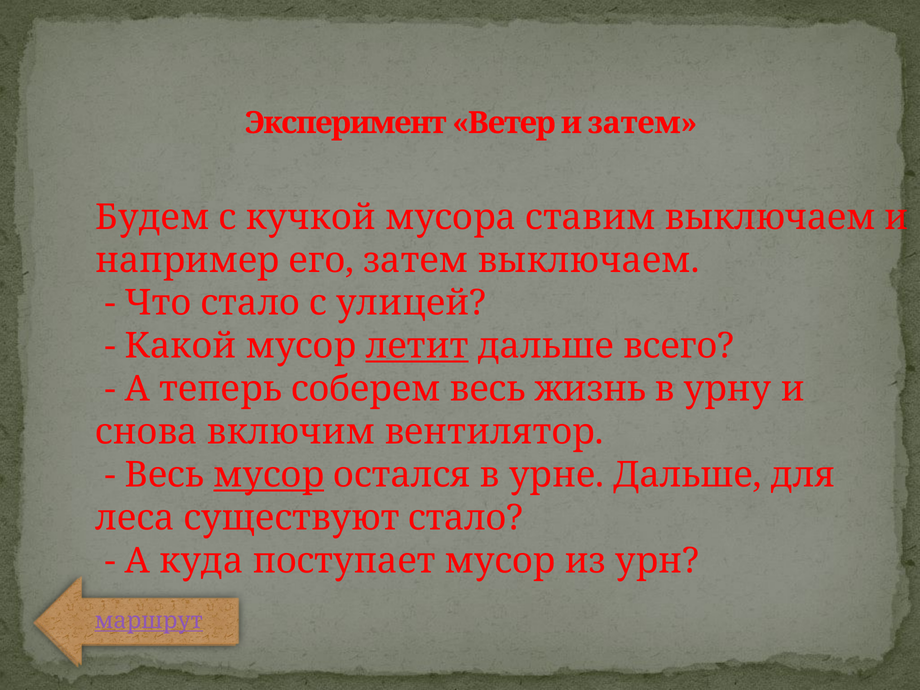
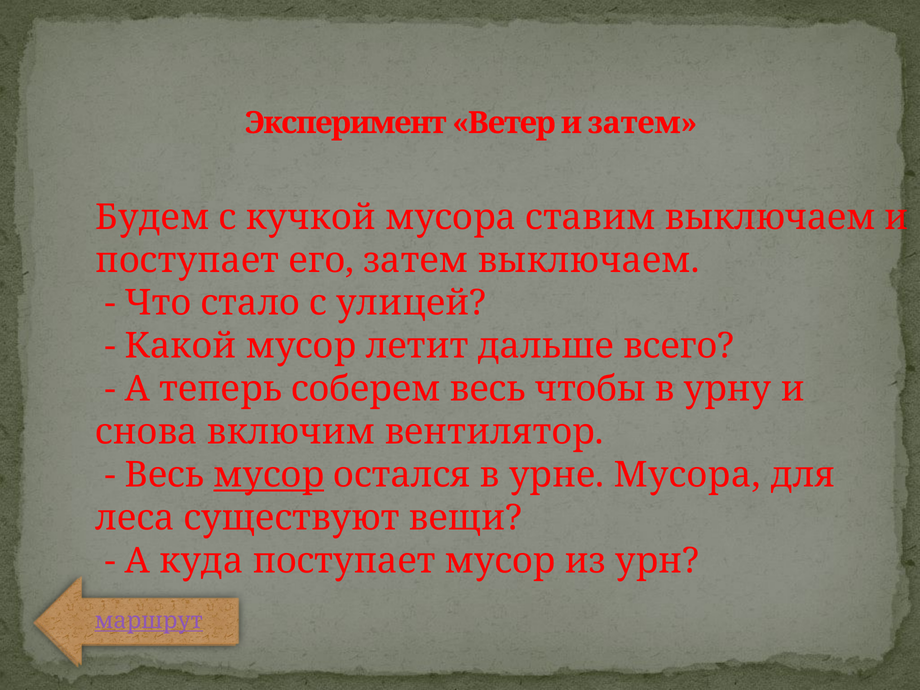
например: например -> поступает (187, 260)
летит underline: present -> none (417, 346)
жизнь: жизнь -> чтобы (590, 389)
урне Дальше: Дальше -> Мусора (687, 475)
существуют стало: стало -> вещи (466, 518)
